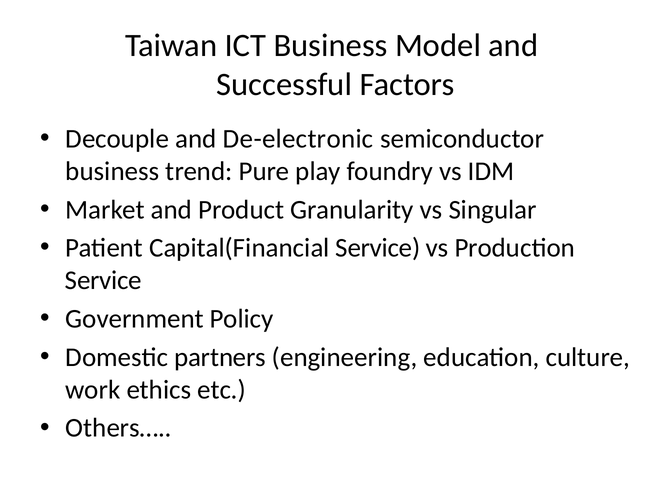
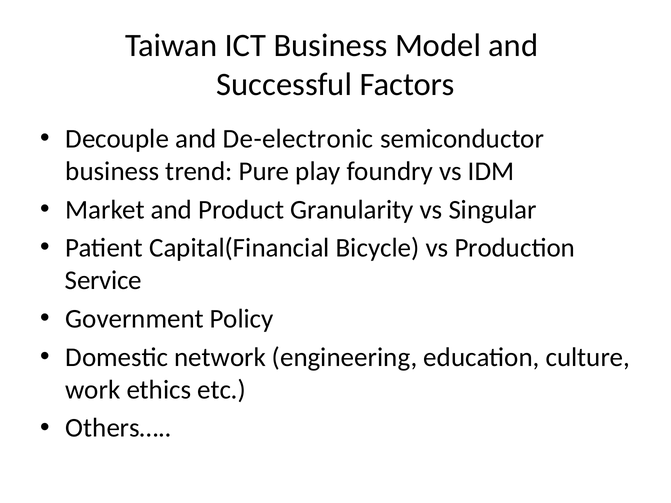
Capital(Financial Service: Service -> Bicycle (378, 248)
partners: partners -> network (220, 357)
